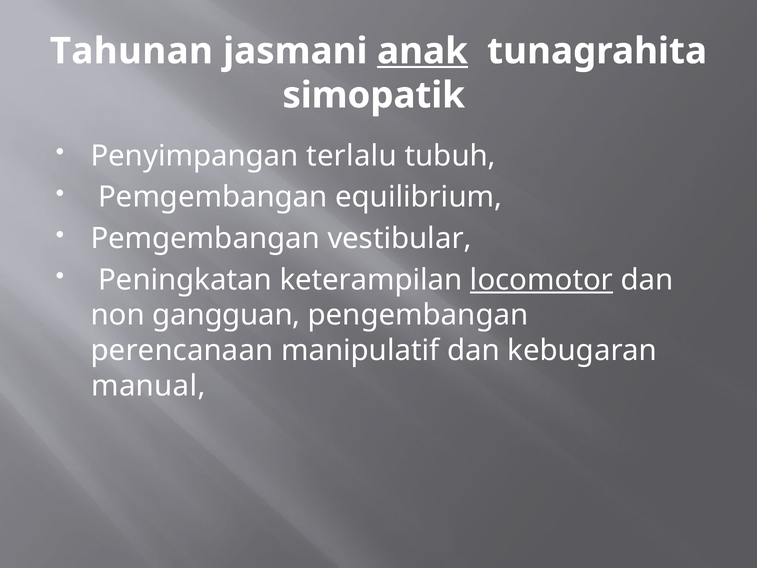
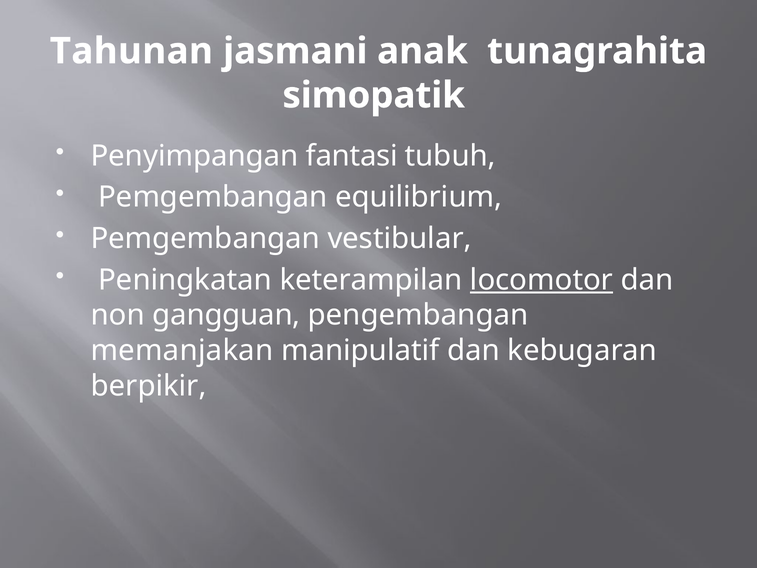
anak underline: present -> none (422, 51)
terlalu: terlalu -> fantasi (352, 156)
perencanaan: perencanaan -> memanjakan (182, 350)
manual: manual -> berpikir (149, 386)
